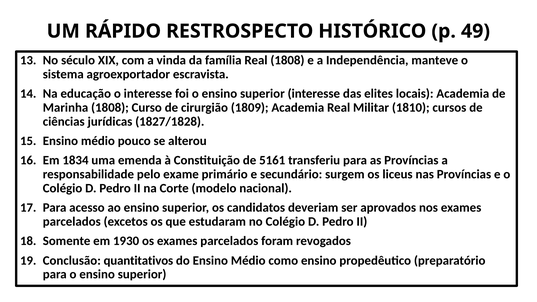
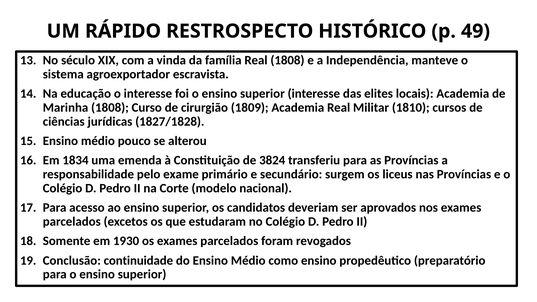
5161: 5161 -> 3824 (272, 160)
quantitativos: quantitativos -> continuidade (138, 261)
